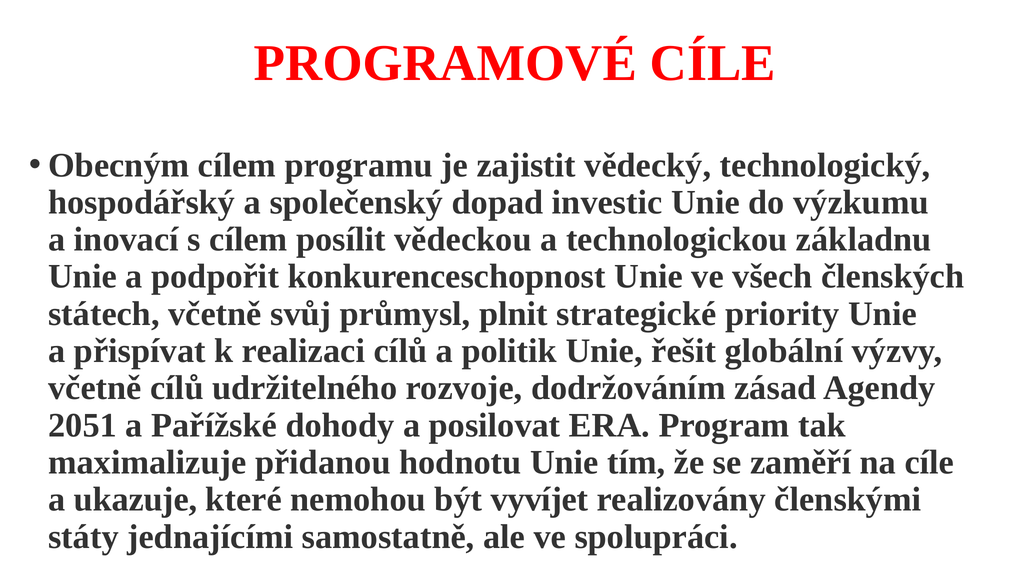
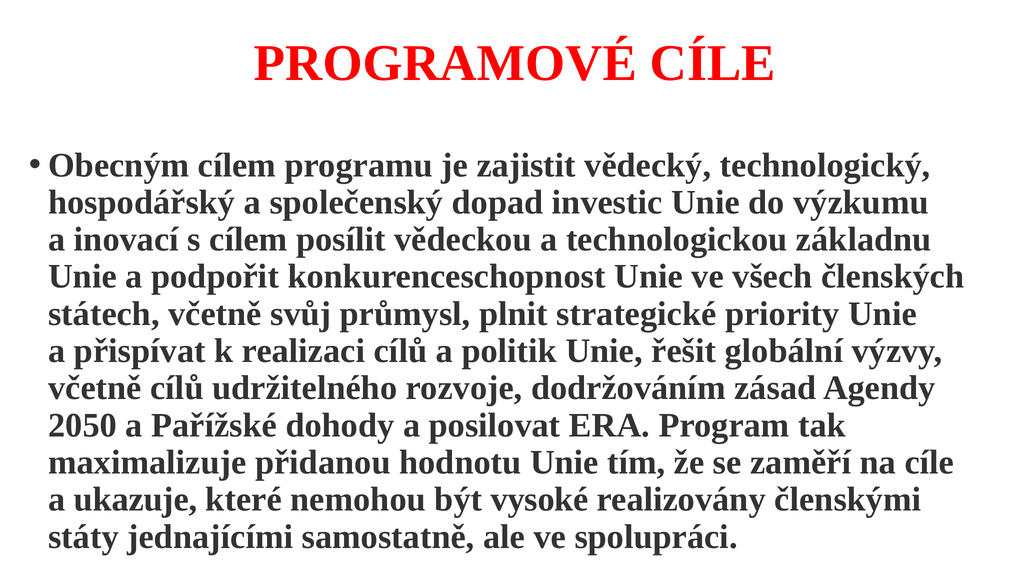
2051: 2051 -> 2050 (83, 425)
vyvíjet: vyvíjet -> vysoké (540, 499)
